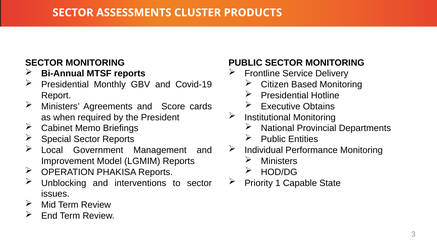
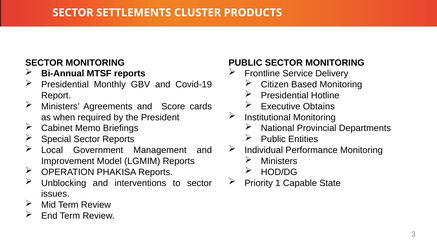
ASSESSMENTS: ASSESSMENTS -> SETTLEMENTS (134, 13)
